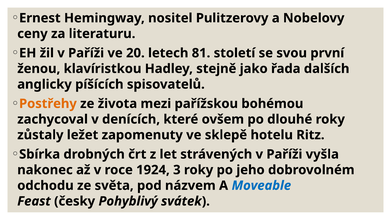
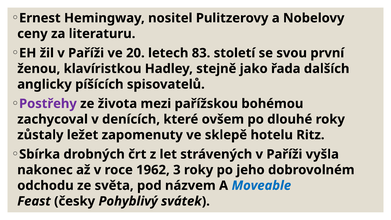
81: 81 -> 83 (201, 53)
Postřehy colour: orange -> purple (48, 104)
1924: 1924 -> 1962 (153, 170)
